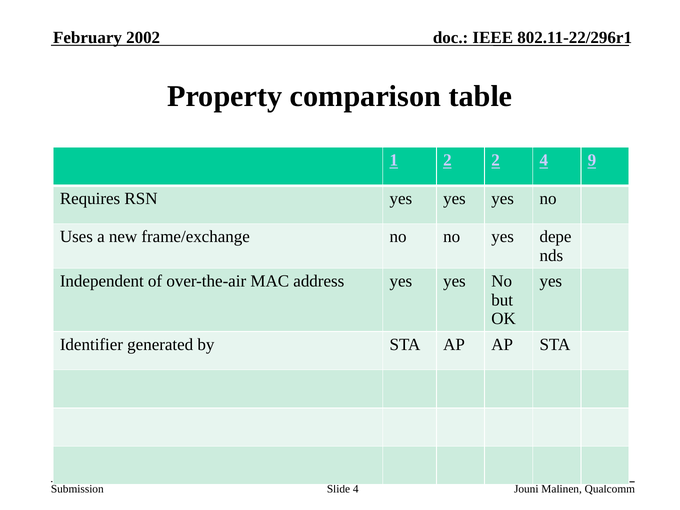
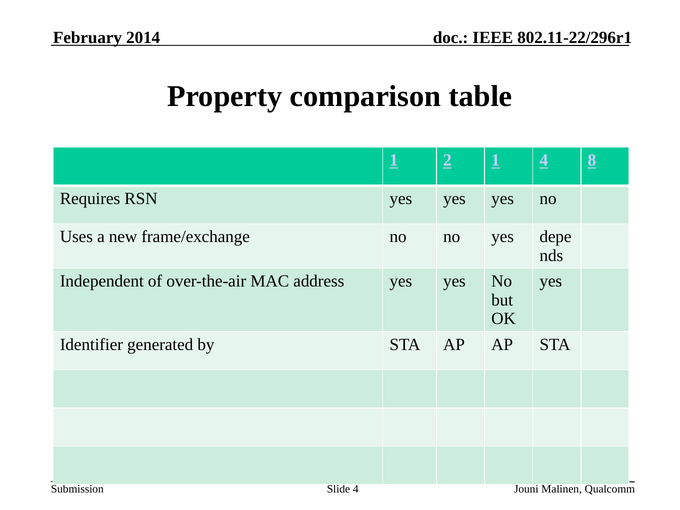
2002: 2002 -> 2014 (143, 38)
2 2: 2 -> 1 (496, 160)
9: 9 -> 8 (592, 160)
